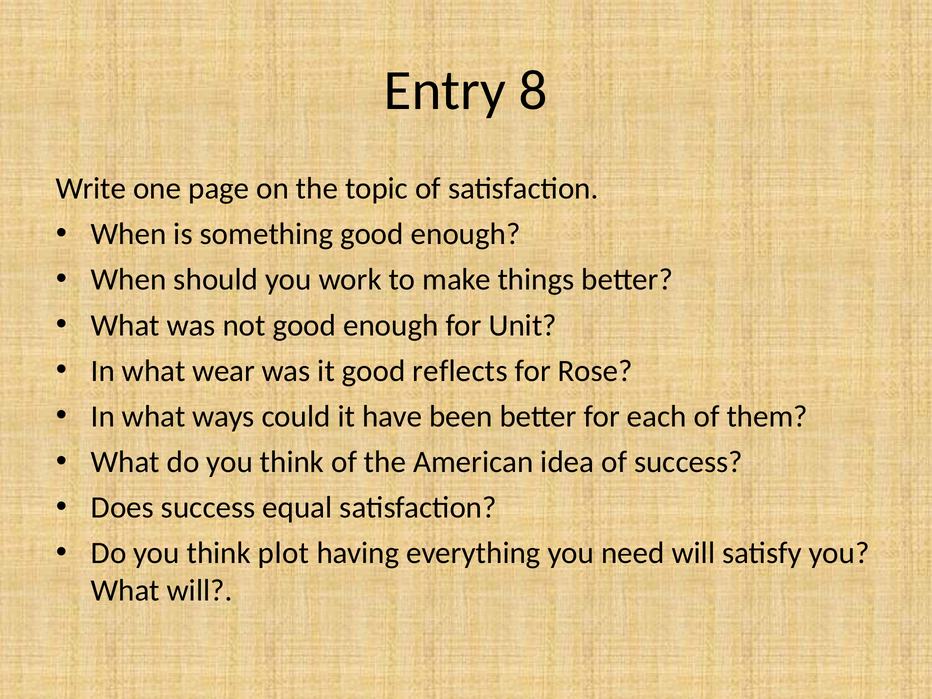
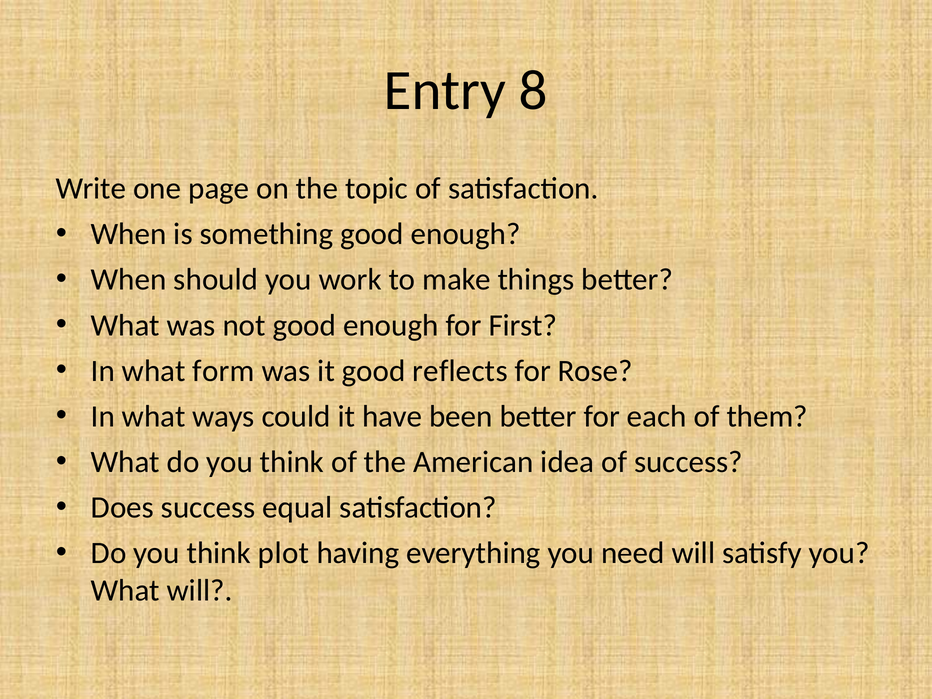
Unit: Unit -> First (523, 325)
wear: wear -> form (223, 371)
